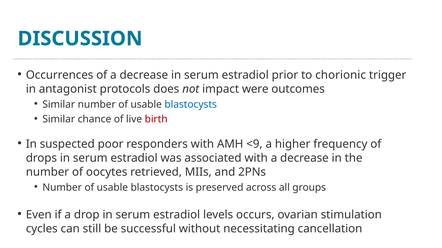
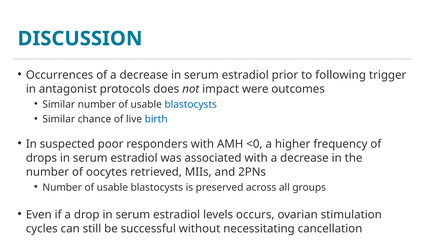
chorionic: chorionic -> following (341, 75)
birth colour: red -> blue (156, 120)
<9: <9 -> <0 (254, 144)
